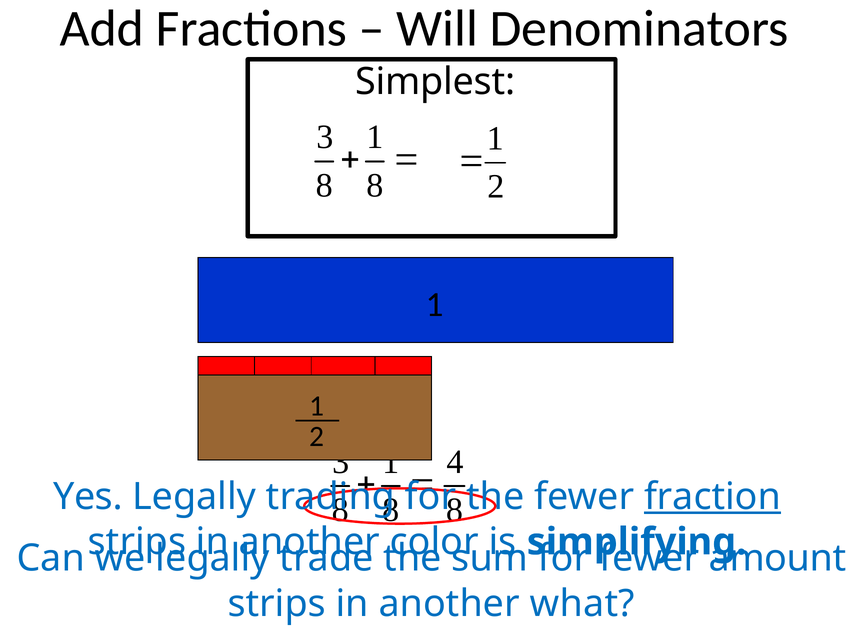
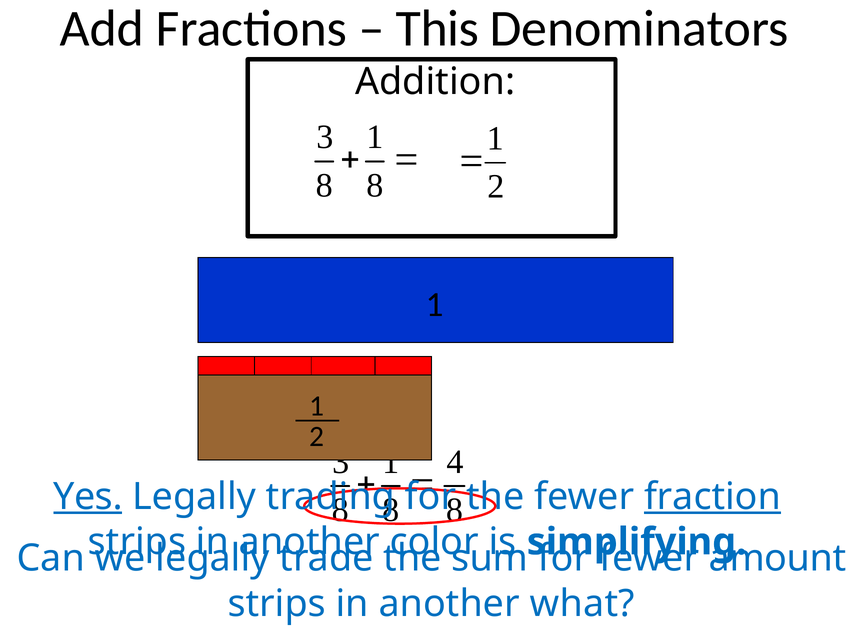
Will: Will -> This (437, 28)
Simplest: Simplest -> Addition (435, 82)
Yes underline: none -> present (88, 496)
